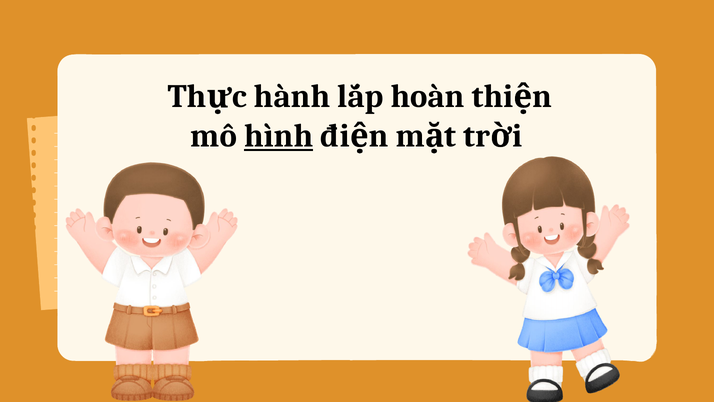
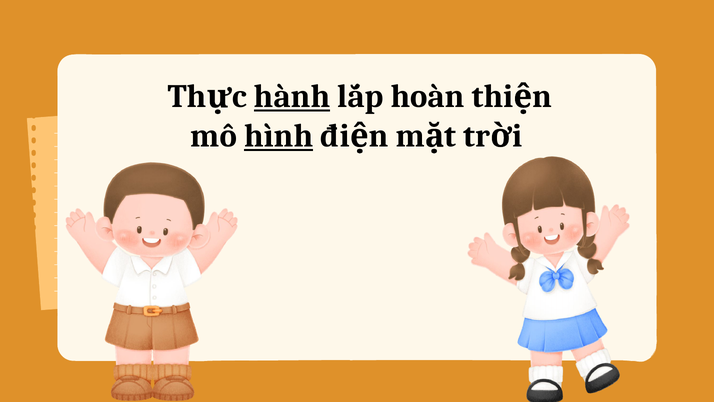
hành underline: none -> present (292, 97)
